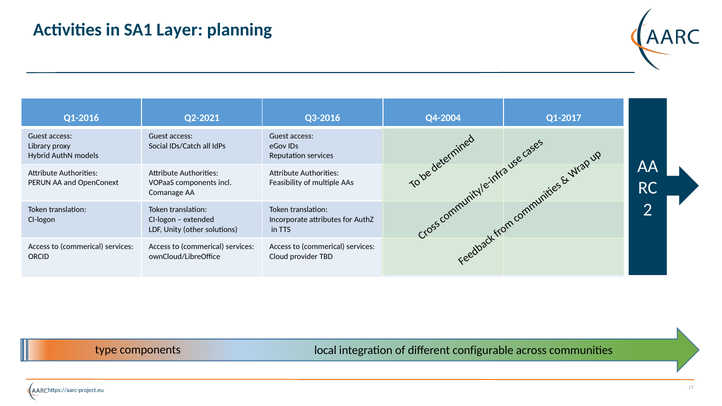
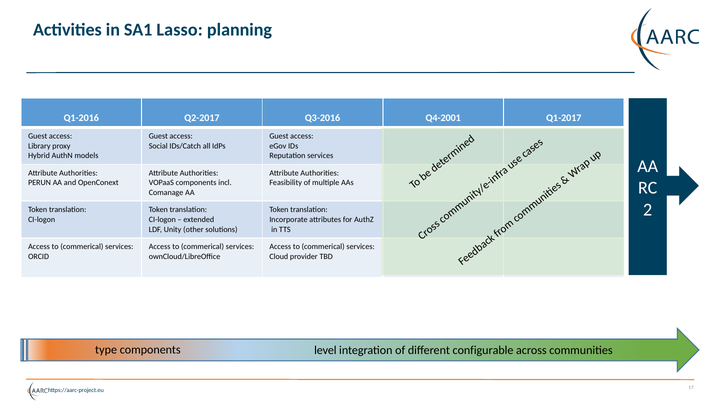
Layer: Layer -> Lasso (180, 30)
Q2-2021: Q2-2021 -> Q2-2017 (202, 118)
Q4-2004: Q4-2004 -> Q4-2001 (443, 118)
local: local -> level (325, 350)
